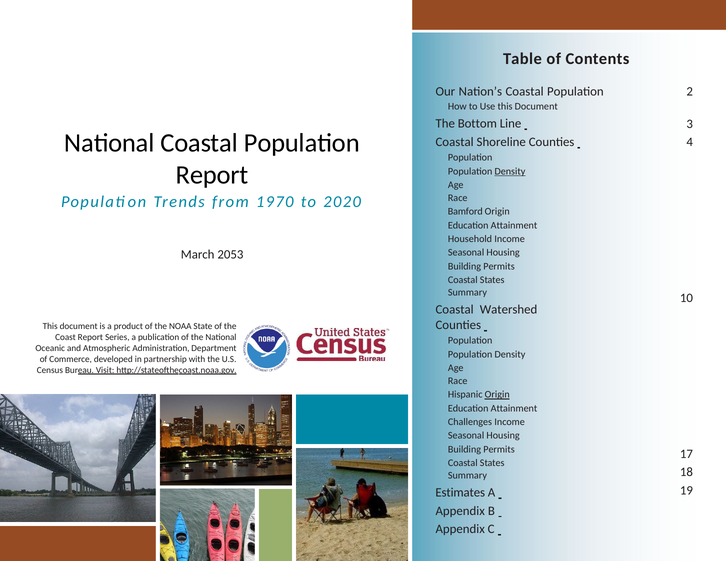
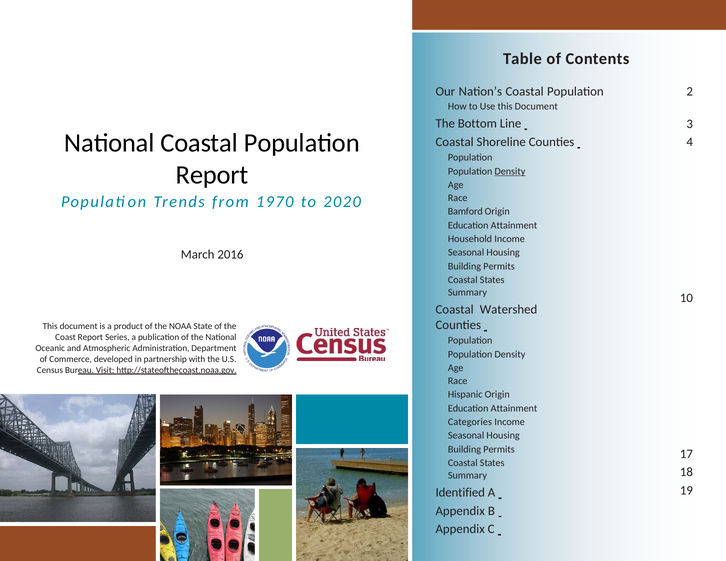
2053: 2053 -> 2016 (230, 255)
Origin underline: present -> none (497, 395)
Challenges: Challenges -> Categories (470, 422)
Estimates: Estimates -> Identified (460, 493)
